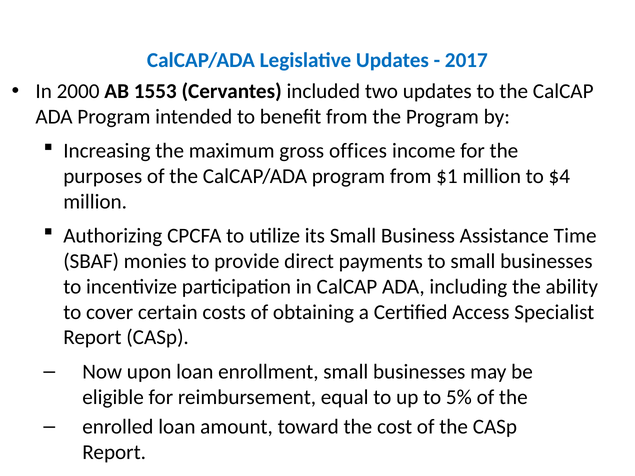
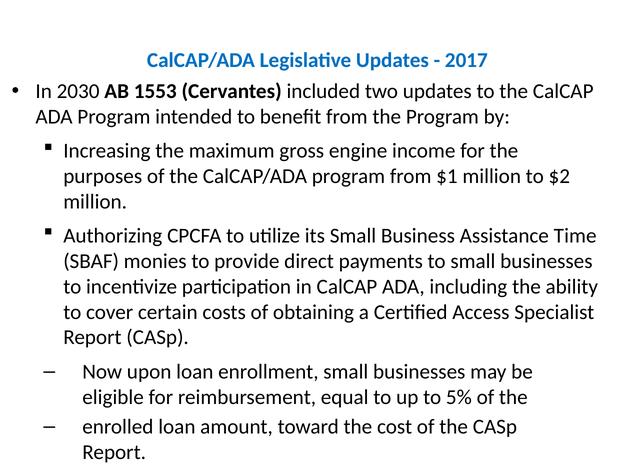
2000: 2000 -> 2030 (78, 91)
offices: offices -> engine (358, 151)
$4: $4 -> $2 (559, 176)
